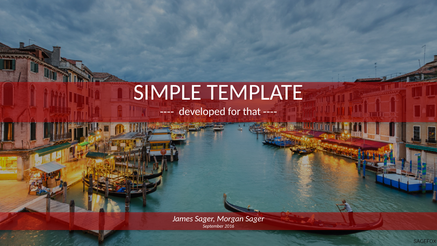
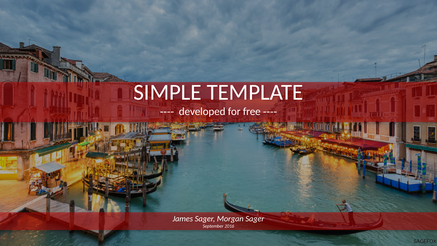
that: that -> free (252, 112)
